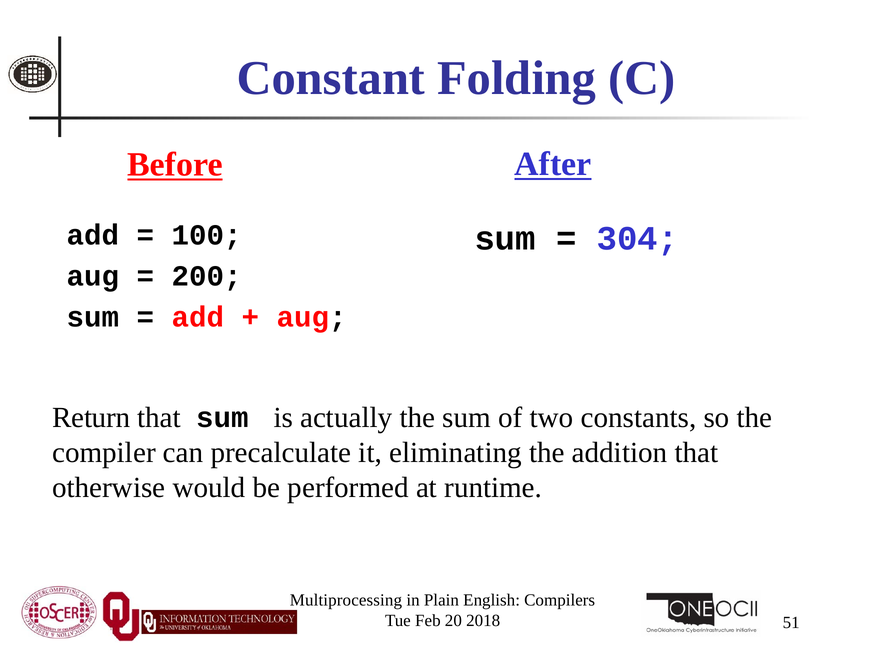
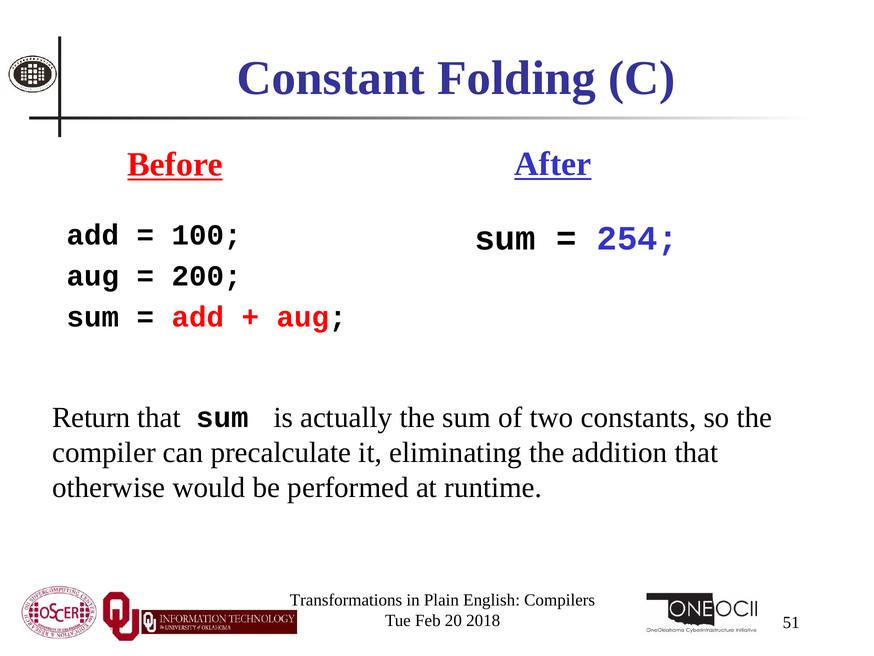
304: 304 -> 254 (637, 238)
Multiprocessing: Multiprocessing -> Transformations (346, 600)
